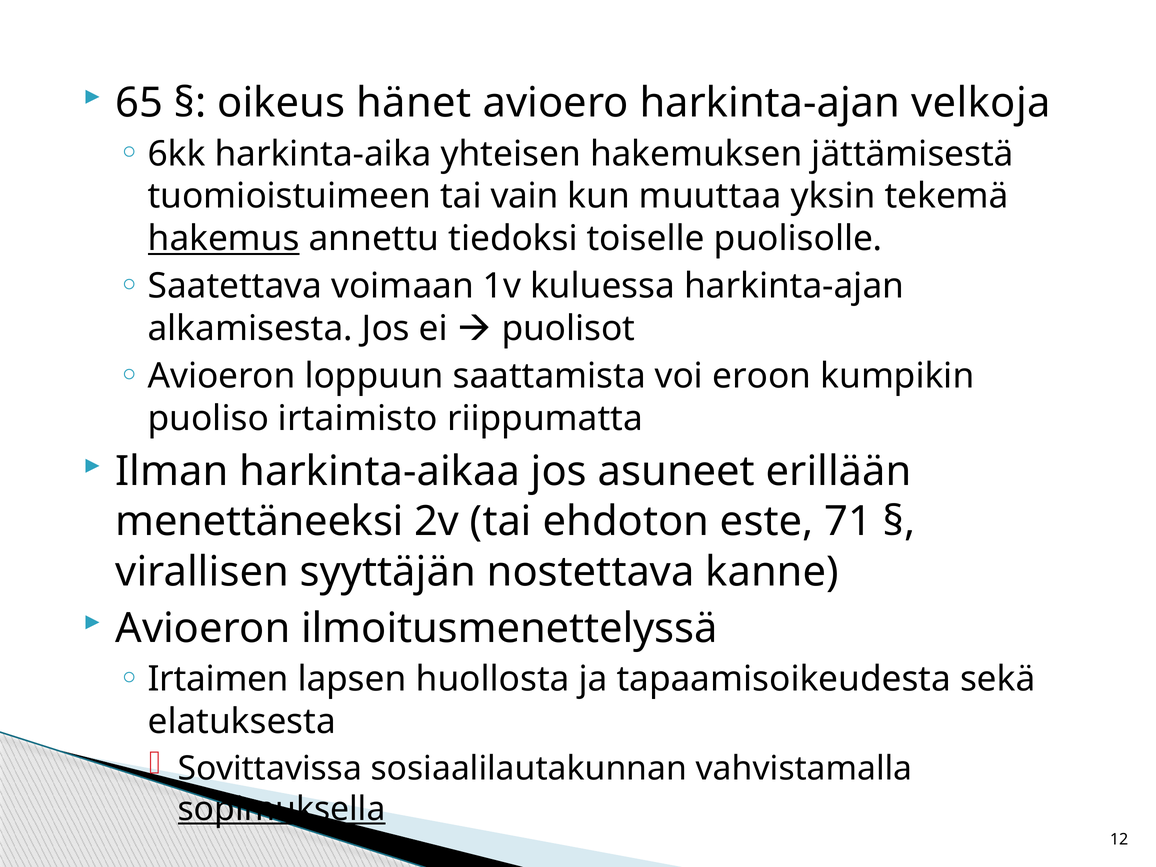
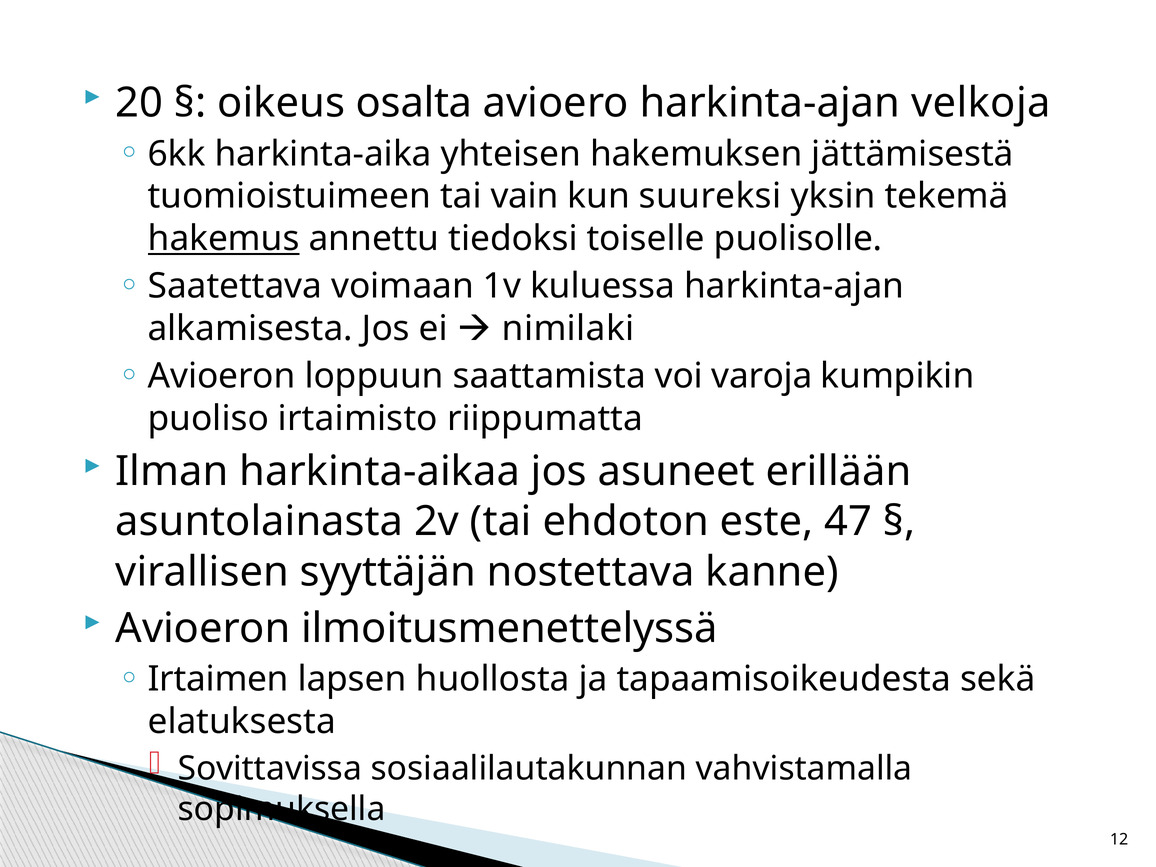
65: 65 -> 20 (139, 103)
hänet: hänet -> osalta (414, 103)
muuttaa: muuttaa -> suureksi (710, 196)
puolisot: puolisot -> nimilaki (568, 329)
eroon: eroon -> varoja (762, 376)
menettäneeksi: menettäneeksi -> asuntolainasta (259, 522)
71: 71 -> 47 (848, 522)
sopimuksella underline: present -> none (282, 809)
